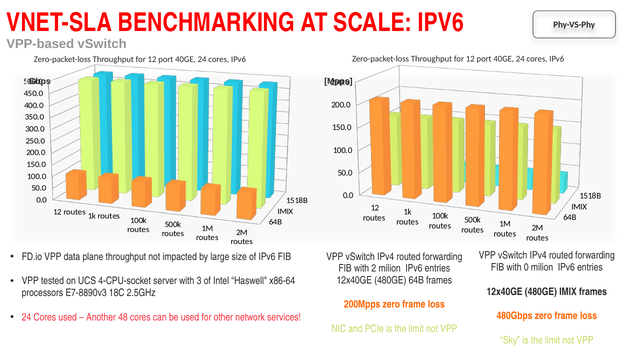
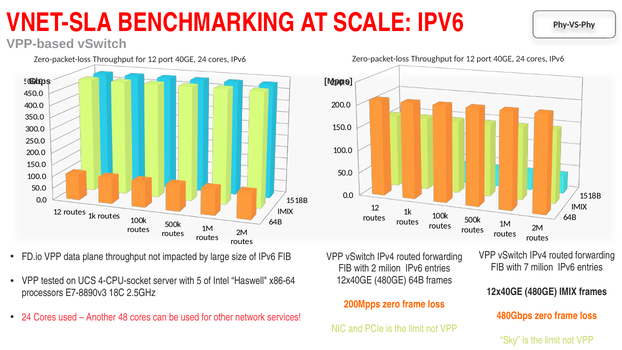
0: 0 -> 7 (526, 267)
3: 3 -> 5 (199, 281)
